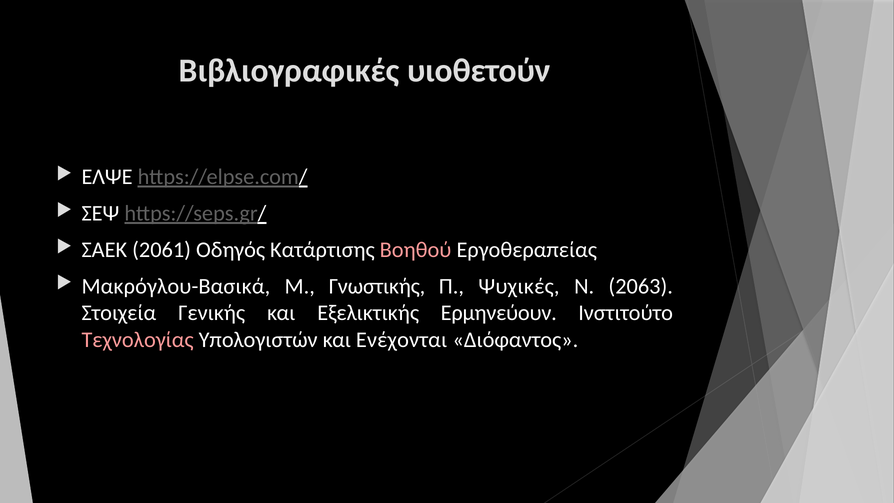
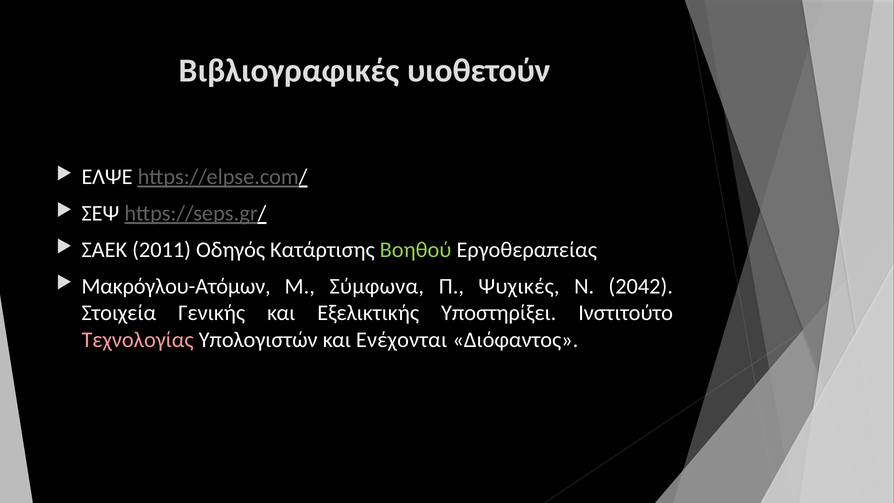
2061: 2061 -> 2011 (162, 250)
Βοηθού colour: pink -> light green (416, 250)
Μακρόγλου-Βασικά: Μακρόγλου-Βασικά -> Μακρόγλου-Ατόμων (176, 286)
Γνωστικής: Γνωστικής -> Σύμφωνα (377, 286)
2063: 2063 -> 2042 (641, 286)
Ερμηνεύουν: Ερμηνεύουν -> Υποστηρίξει (499, 313)
